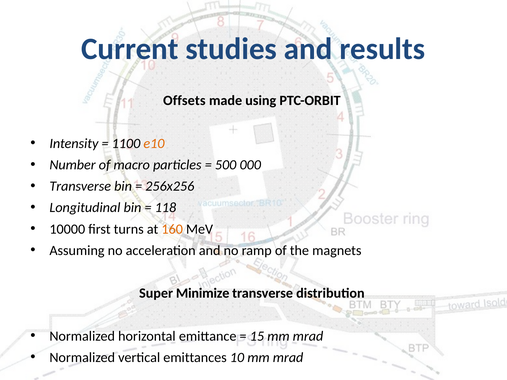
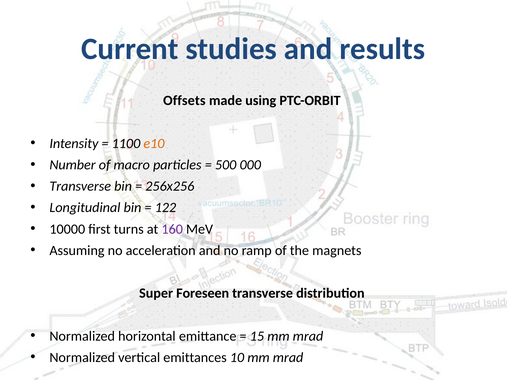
118: 118 -> 122 (165, 208)
160 colour: orange -> purple (172, 229)
Minimize: Minimize -> Foreseen (203, 293)
